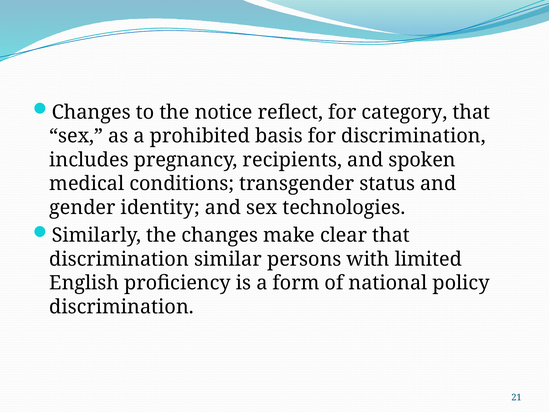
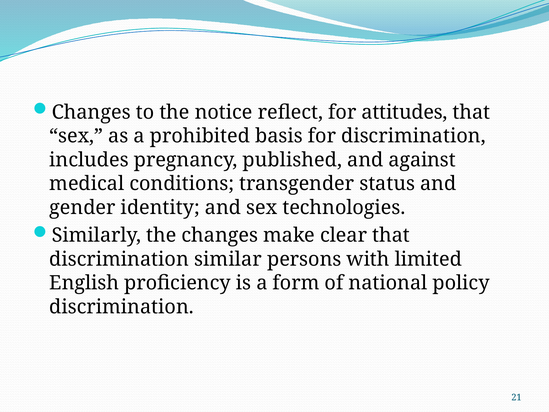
category: category -> attitudes (405, 112)
recipients: recipients -> published (292, 160)
spoken: spoken -> against (422, 160)
